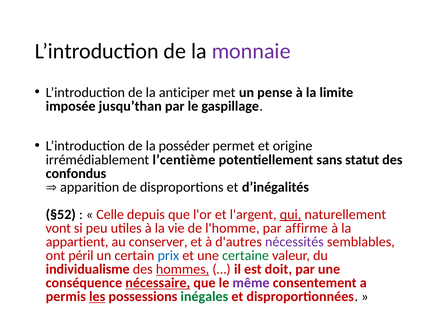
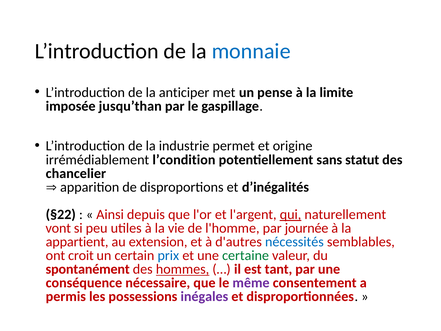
monnaie colour: purple -> blue (251, 51)
posséder: posséder -> industrie (184, 146)
l’centième: l’centième -> l’condition (184, 160)
confondus: confondus -> chancelier (76, 173)
§52: §52 -> §22 (61, 214)
Celle: Celle -> Ainsi (110, 214)
affirme: affirme -> journée (307, 228)
conserver: conserver -> extension (158, 242)
nécessités colour: purple -> blue (294, 242)
péril: péril -> croit (81, 255)
individualisme: individualisme -> spontanément (88, 269)
doit: doit -> tant (278, 269)
nécessaire underline: present -> none (158, 283)
les underline: present -> none (97, 296)
inégales colour: green -> purple (204, 296)
